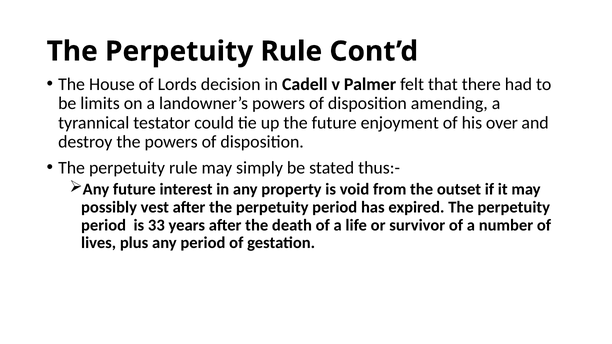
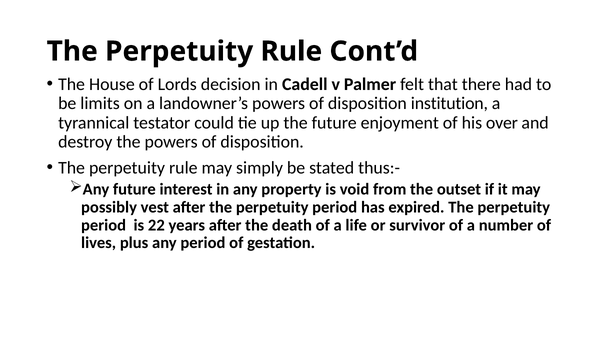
amending: amending -> institution (449, 104)
33: 33 -> 22 (156, 225)
